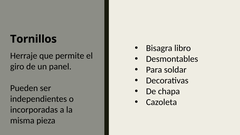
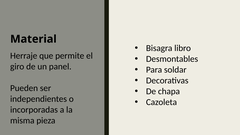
Tornillos: Tornillos -> Material (33, 39)
